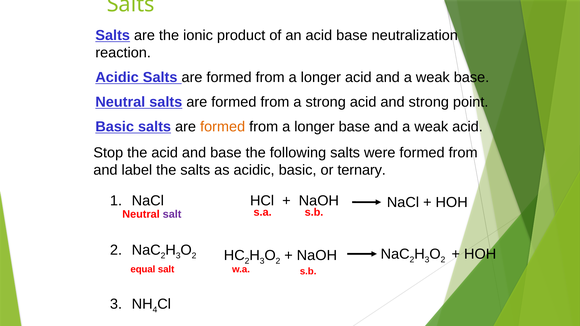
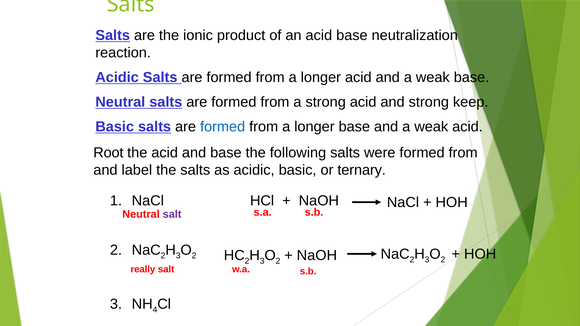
point: point -> keep (471, 102)
formed colour: orange -> blue (223, 127)
Stop: Stop -> Root (108, 153)
equal: equal -> really (143, 270)
